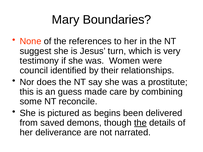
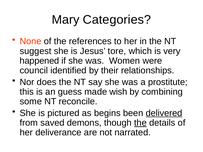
Boundaries: Boundaries -> Categories (117, 20)
turn: turn -> tore (117, 51)
testimony: testimony -> happened (39, 61)
care: care -> wish (118, 92)
delivered underline: none -> present (164, 113)
